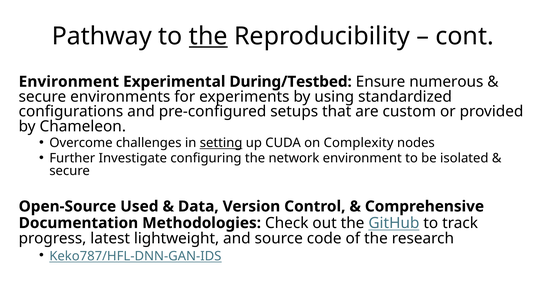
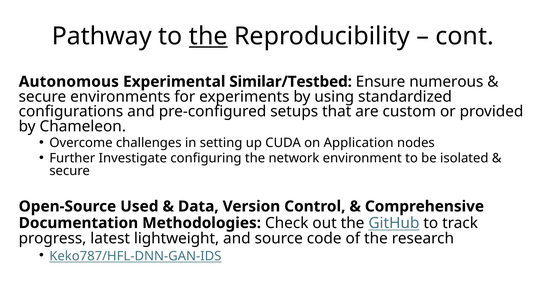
Environment: Environment -> Autonomous (69, 82)
During/Testbed: During/Testbed -> Similar/Testbed (291, 82)
setting underline: present -> none (221, 143)
Complexity: Complexity -> Application (359, 143)
